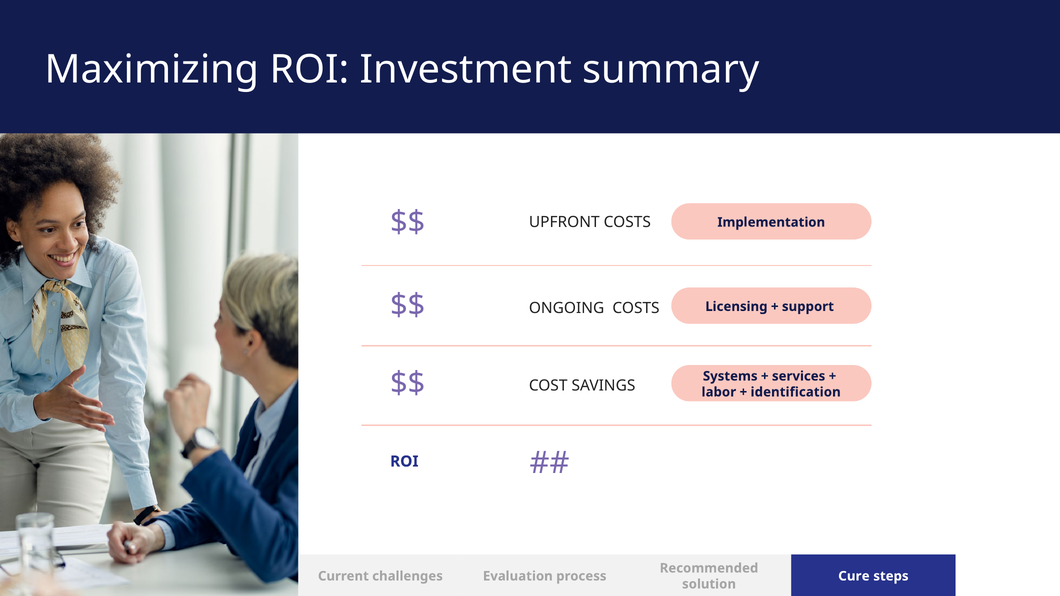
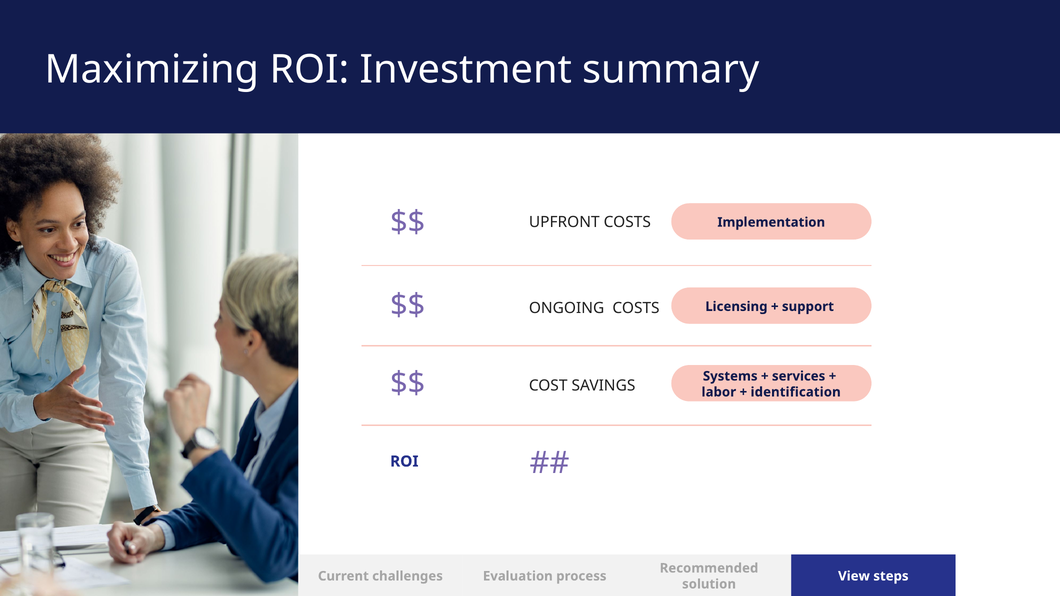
Cure: Cure -> View (854, 576)
